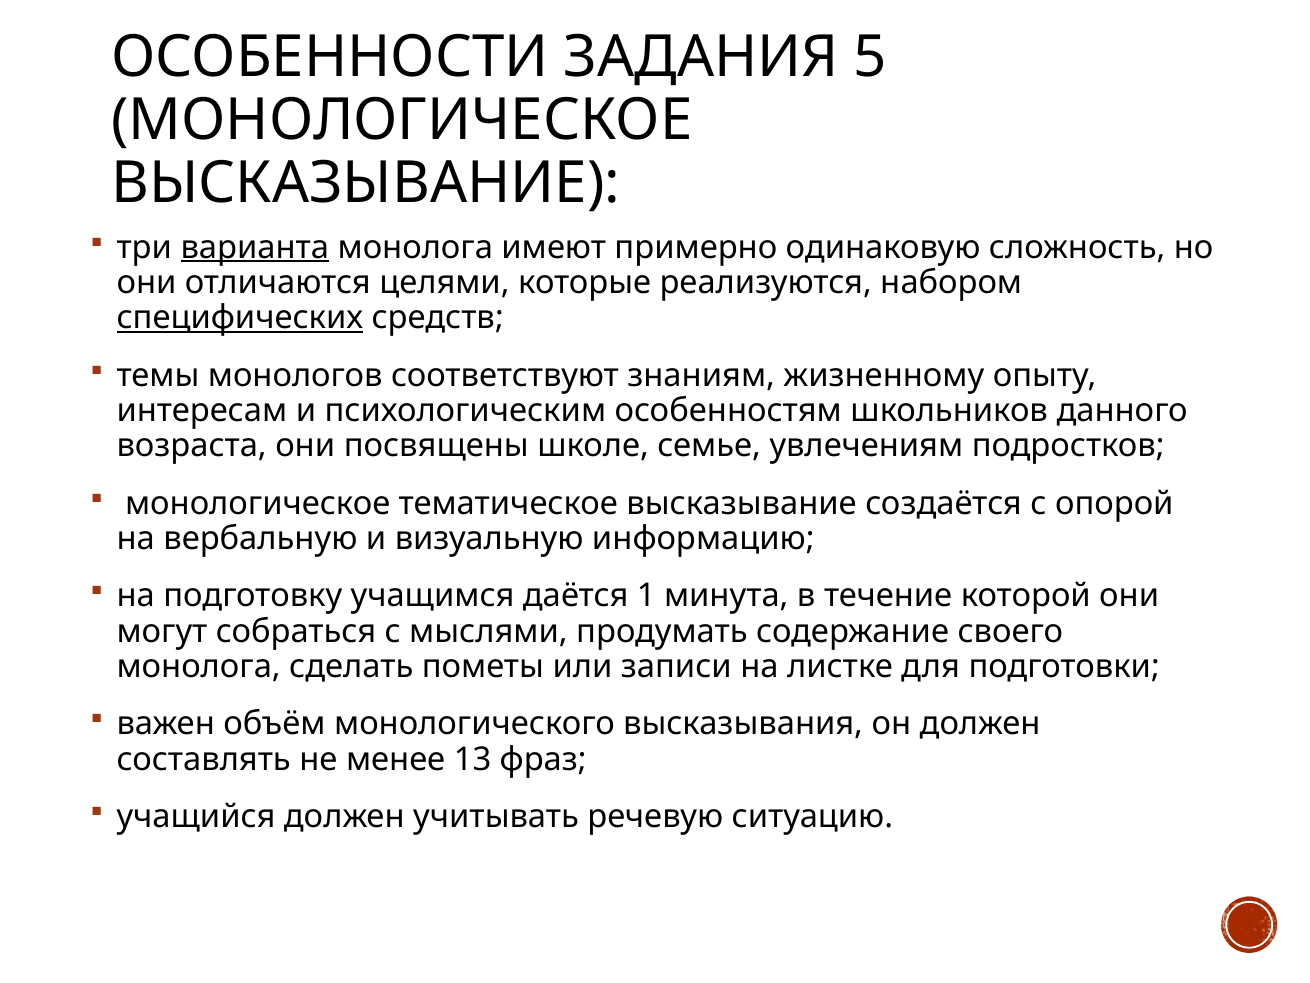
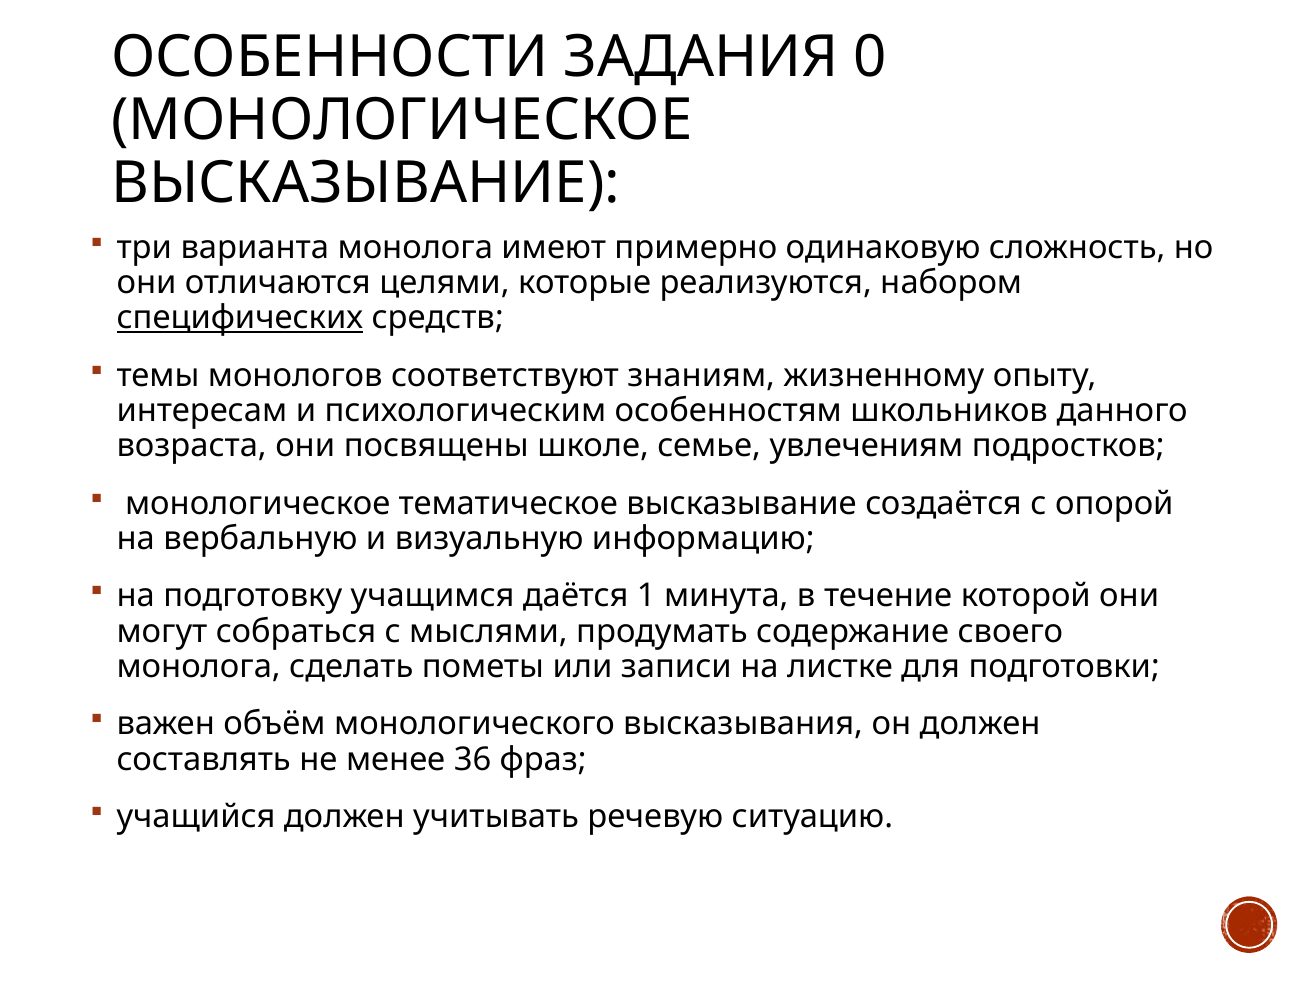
5: 5 -> 0 (871, 57)
варианта underline: present -> none (255, 247)
13: 13 -> 36 (473, 759)
